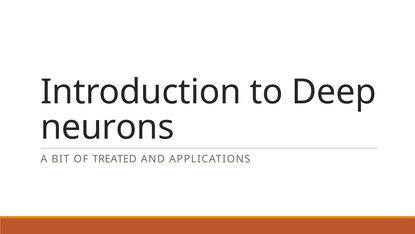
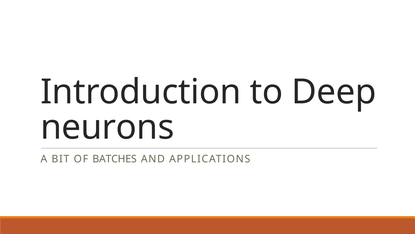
TREATED: TREATED -> BATCHES (115, 159)
